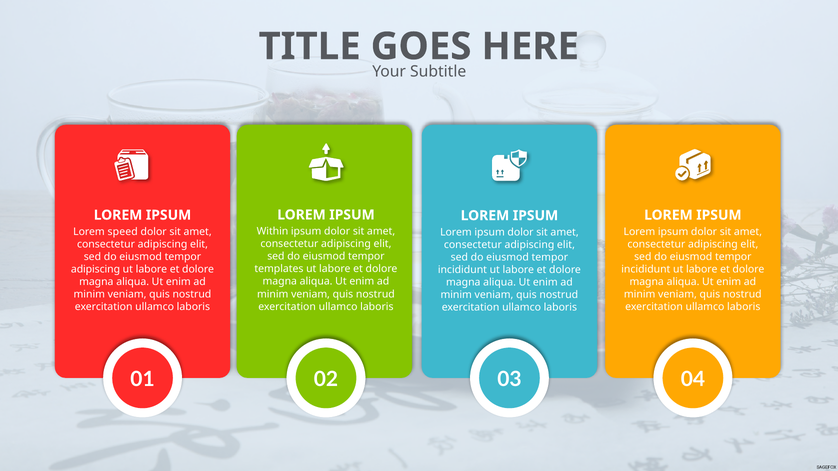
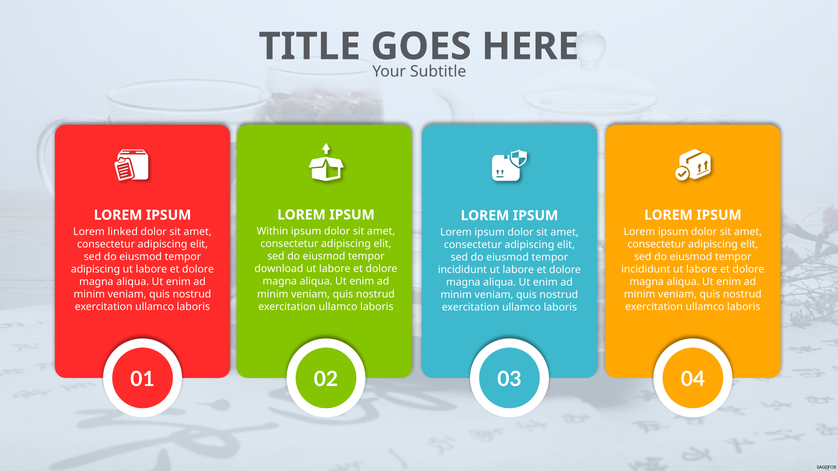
speed: speed -> linked (123, 232)
templates: templates -> download (279, 269)
